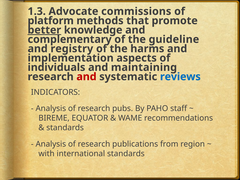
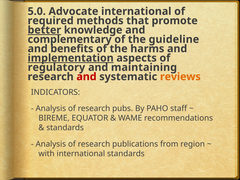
1.3: 1.3 -> 5.0 (37, 11)
Advocate commissions: commissions -> international (136, 11)
platform: platform -> required (51, 21)
registry: registry -> benefits (72, 49)
implementation underline: none -> present (71, 58)
individuals: individuals -> regulatory (56, 67)
reviews colour: blue -> orange (180, 77)
